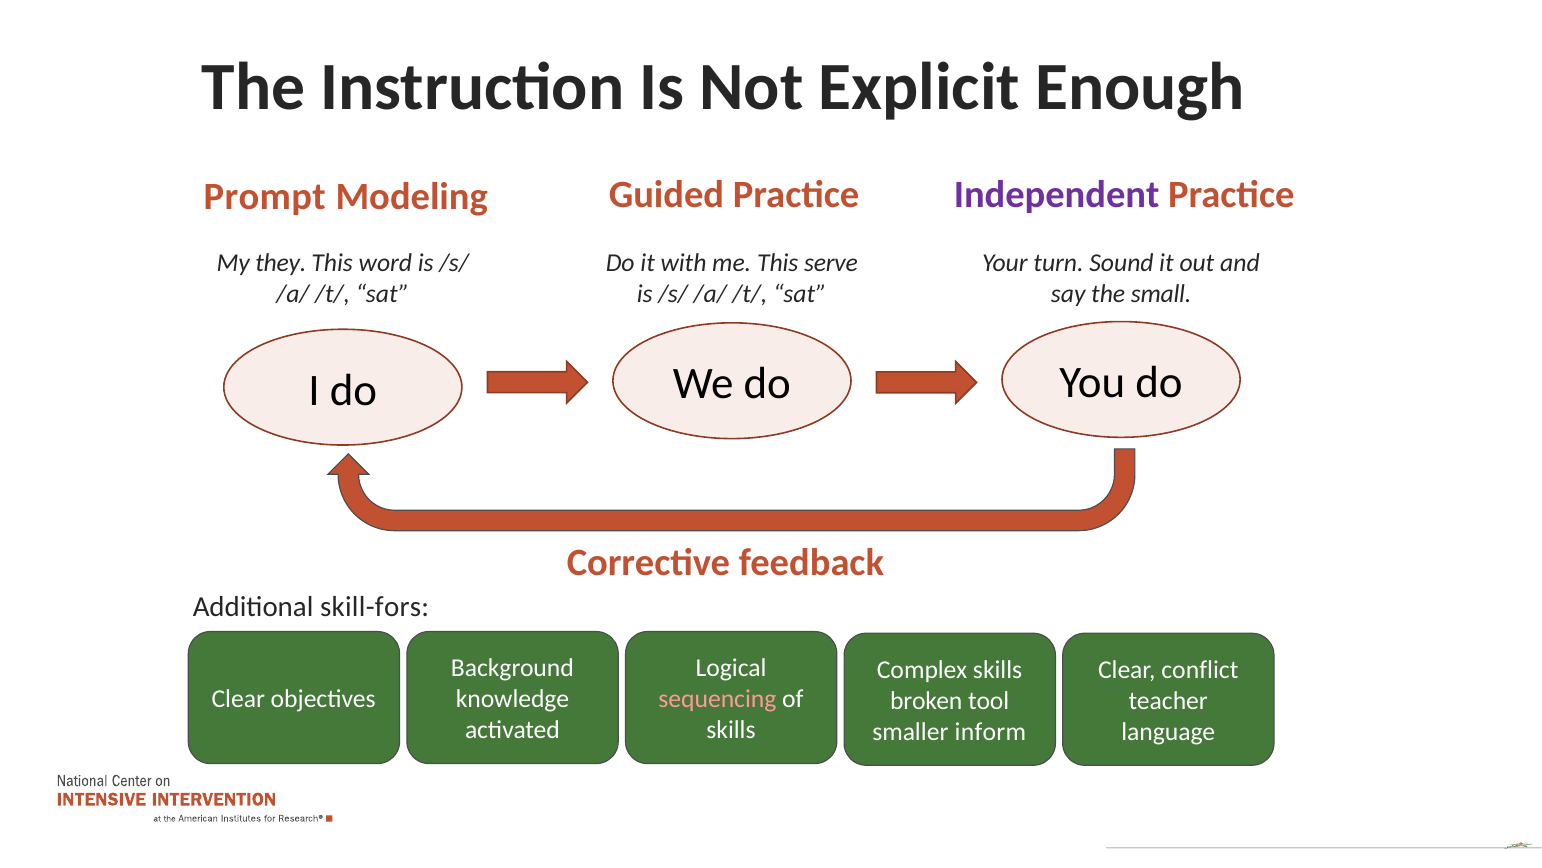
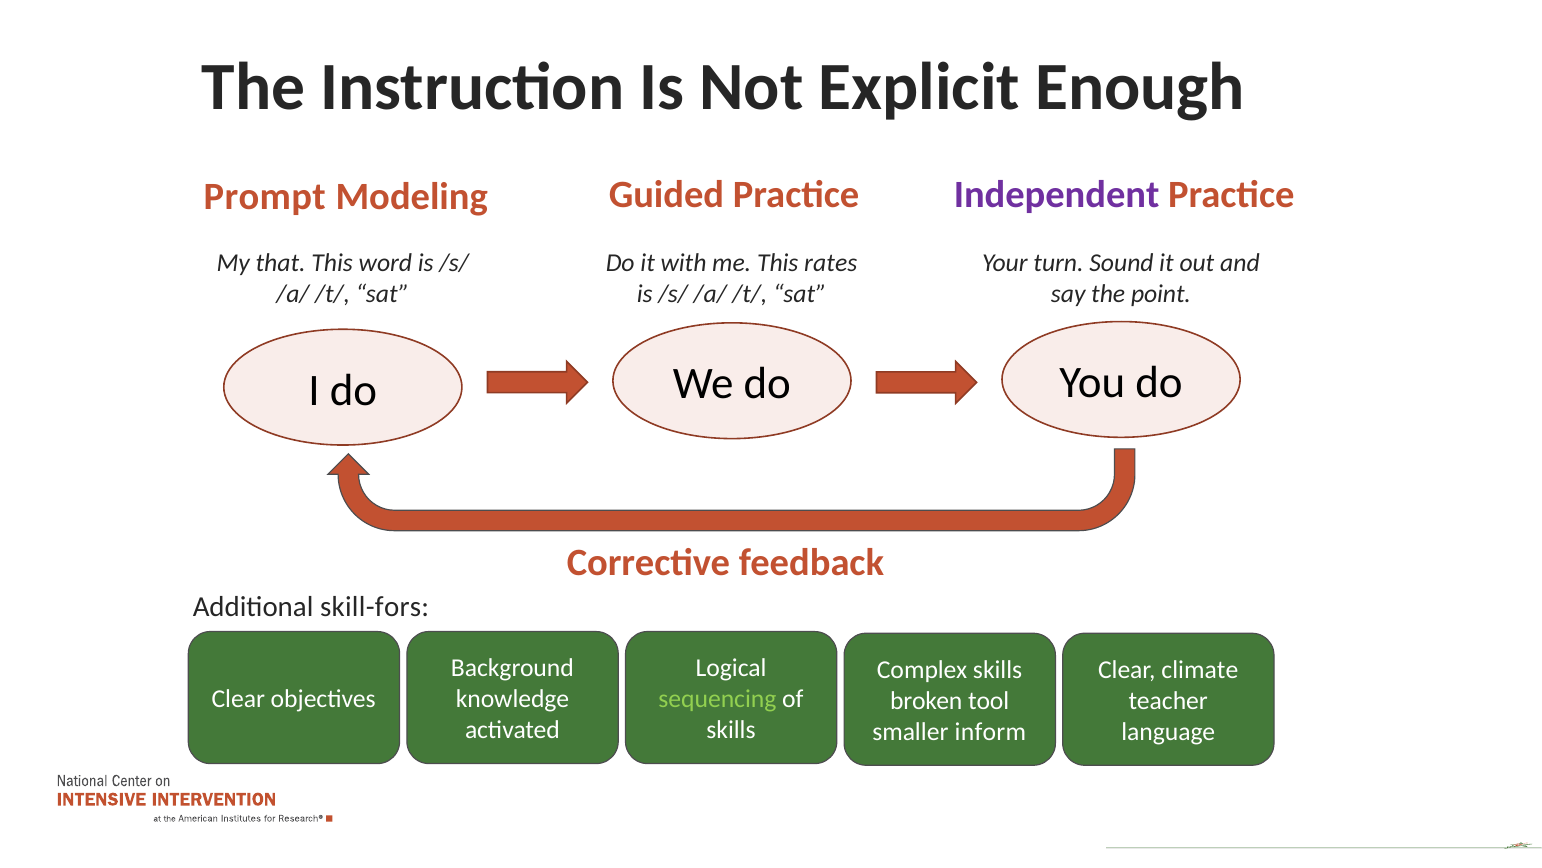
they: they -> that (281, 263)
serve: serve -> rates (831, 263)
small: small -> point (1161, 294)
conflict: conflict -> climate (1200, 670)
sequencing colour: pink -> light green (717, 699)
